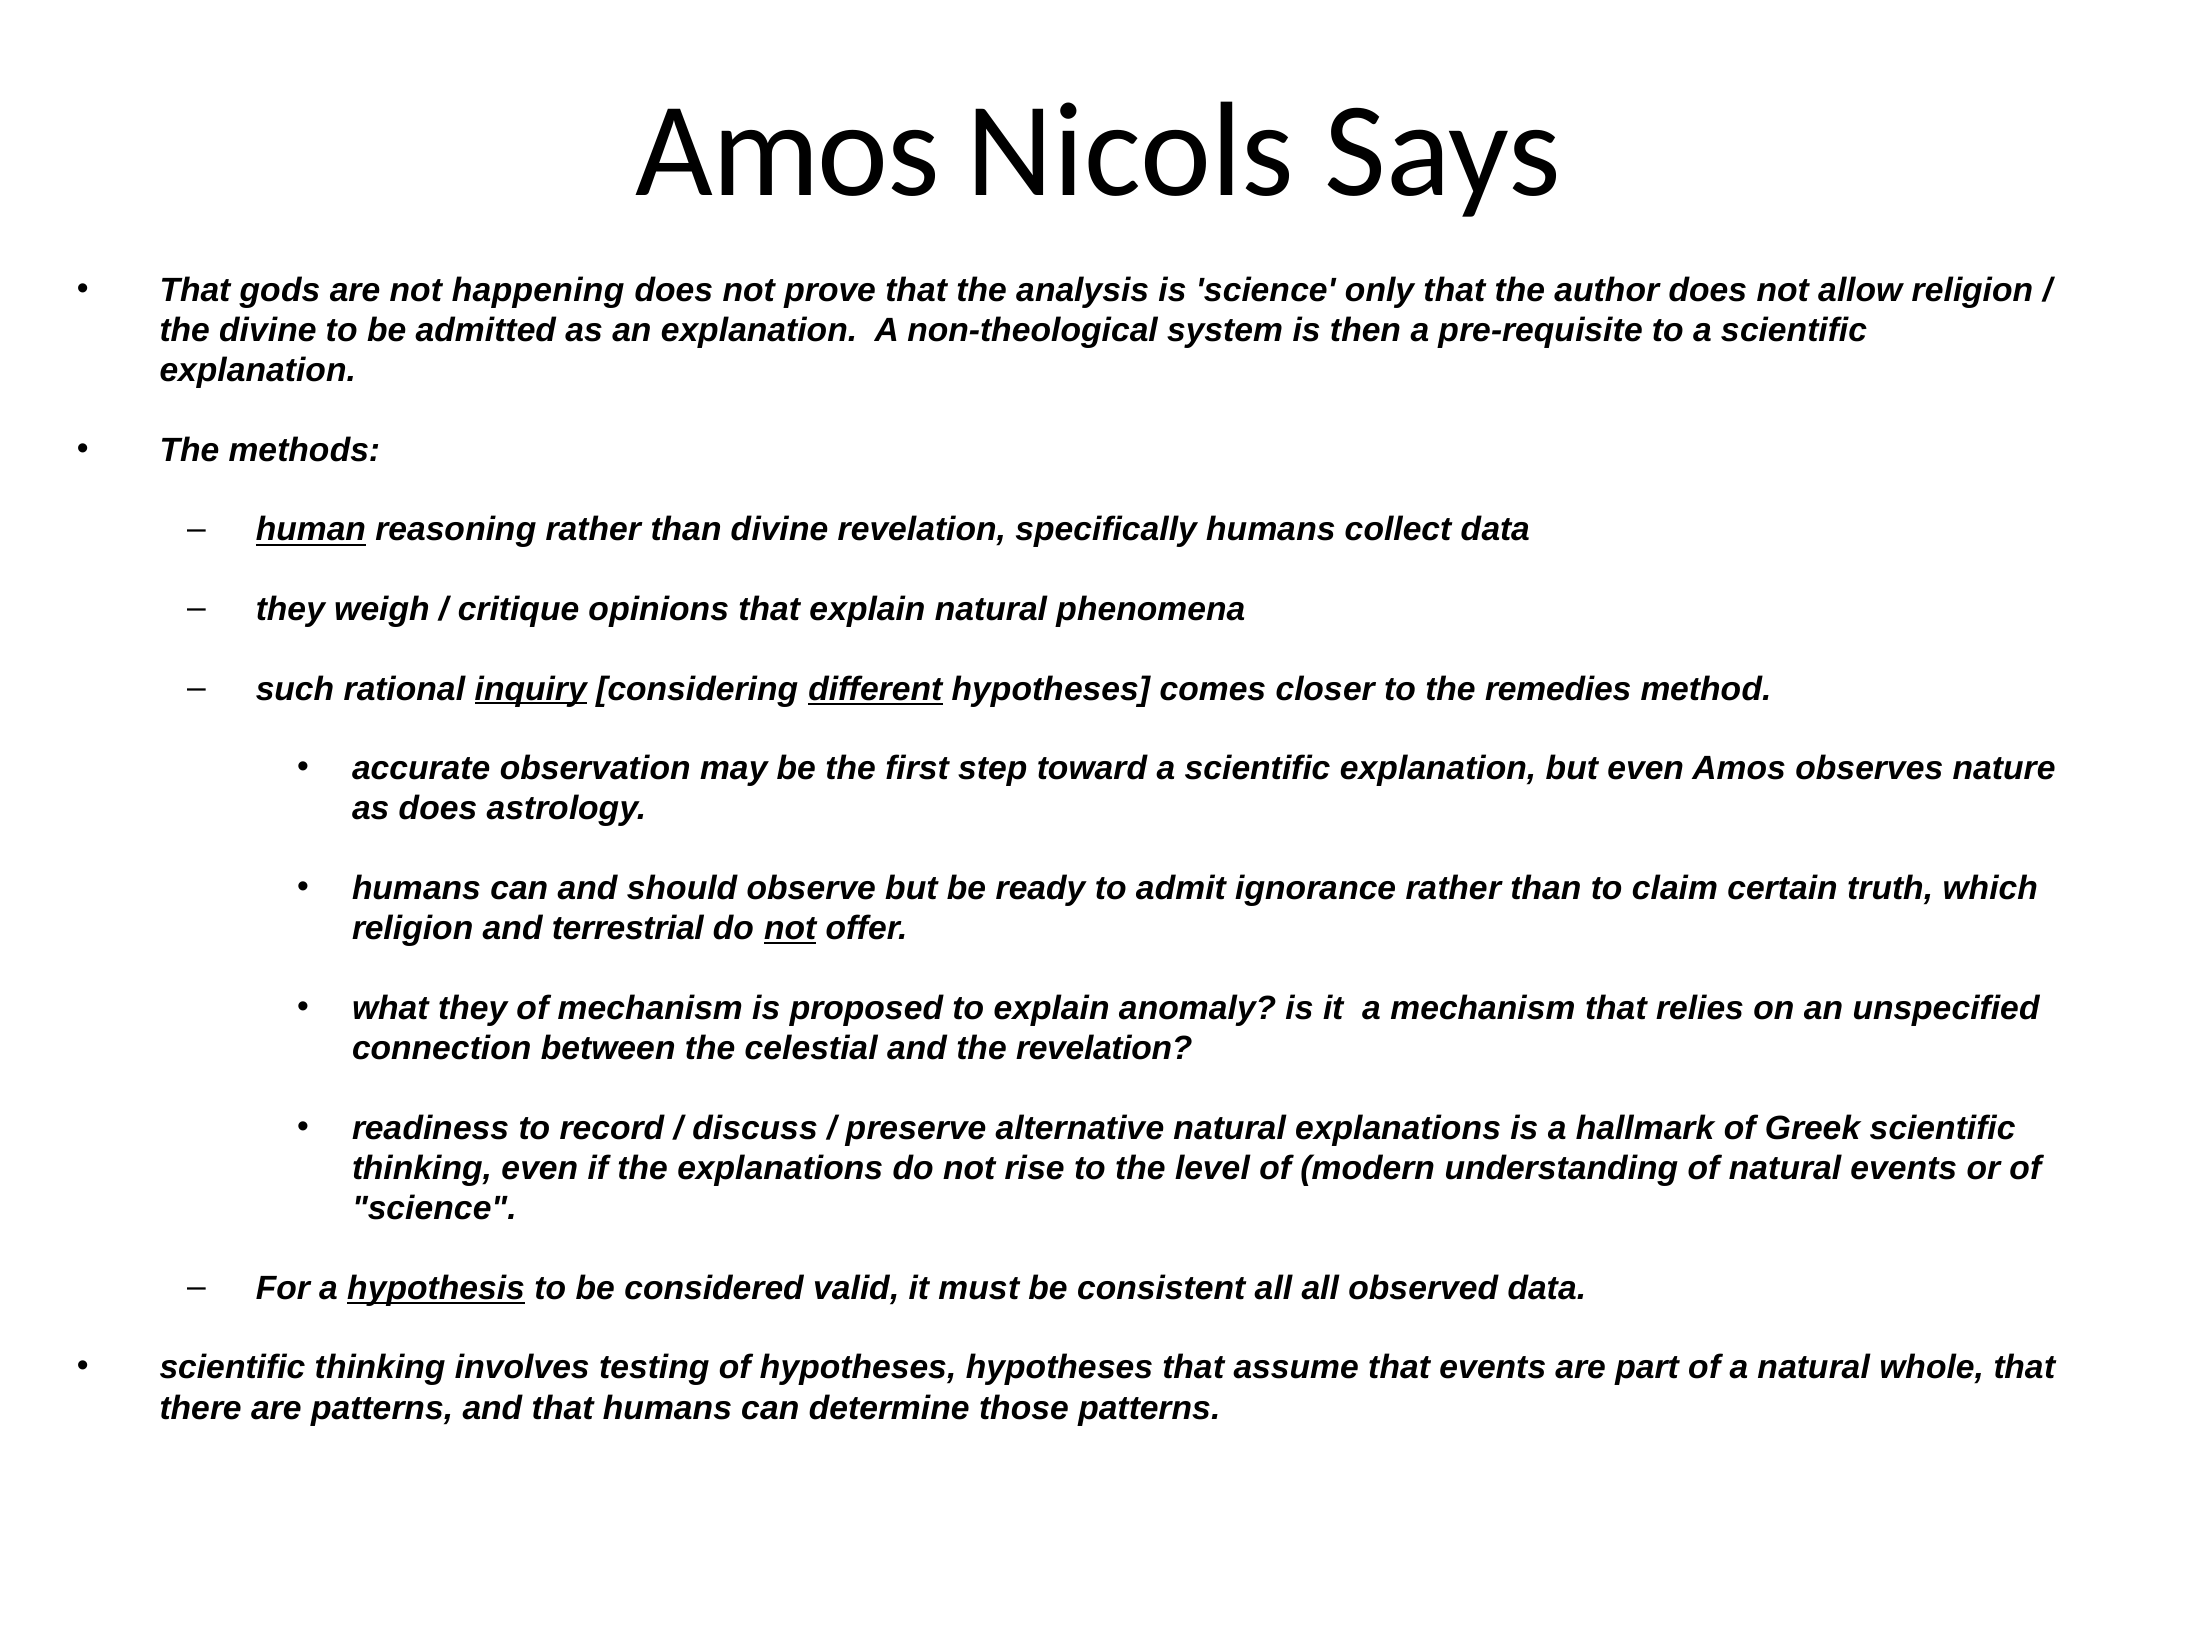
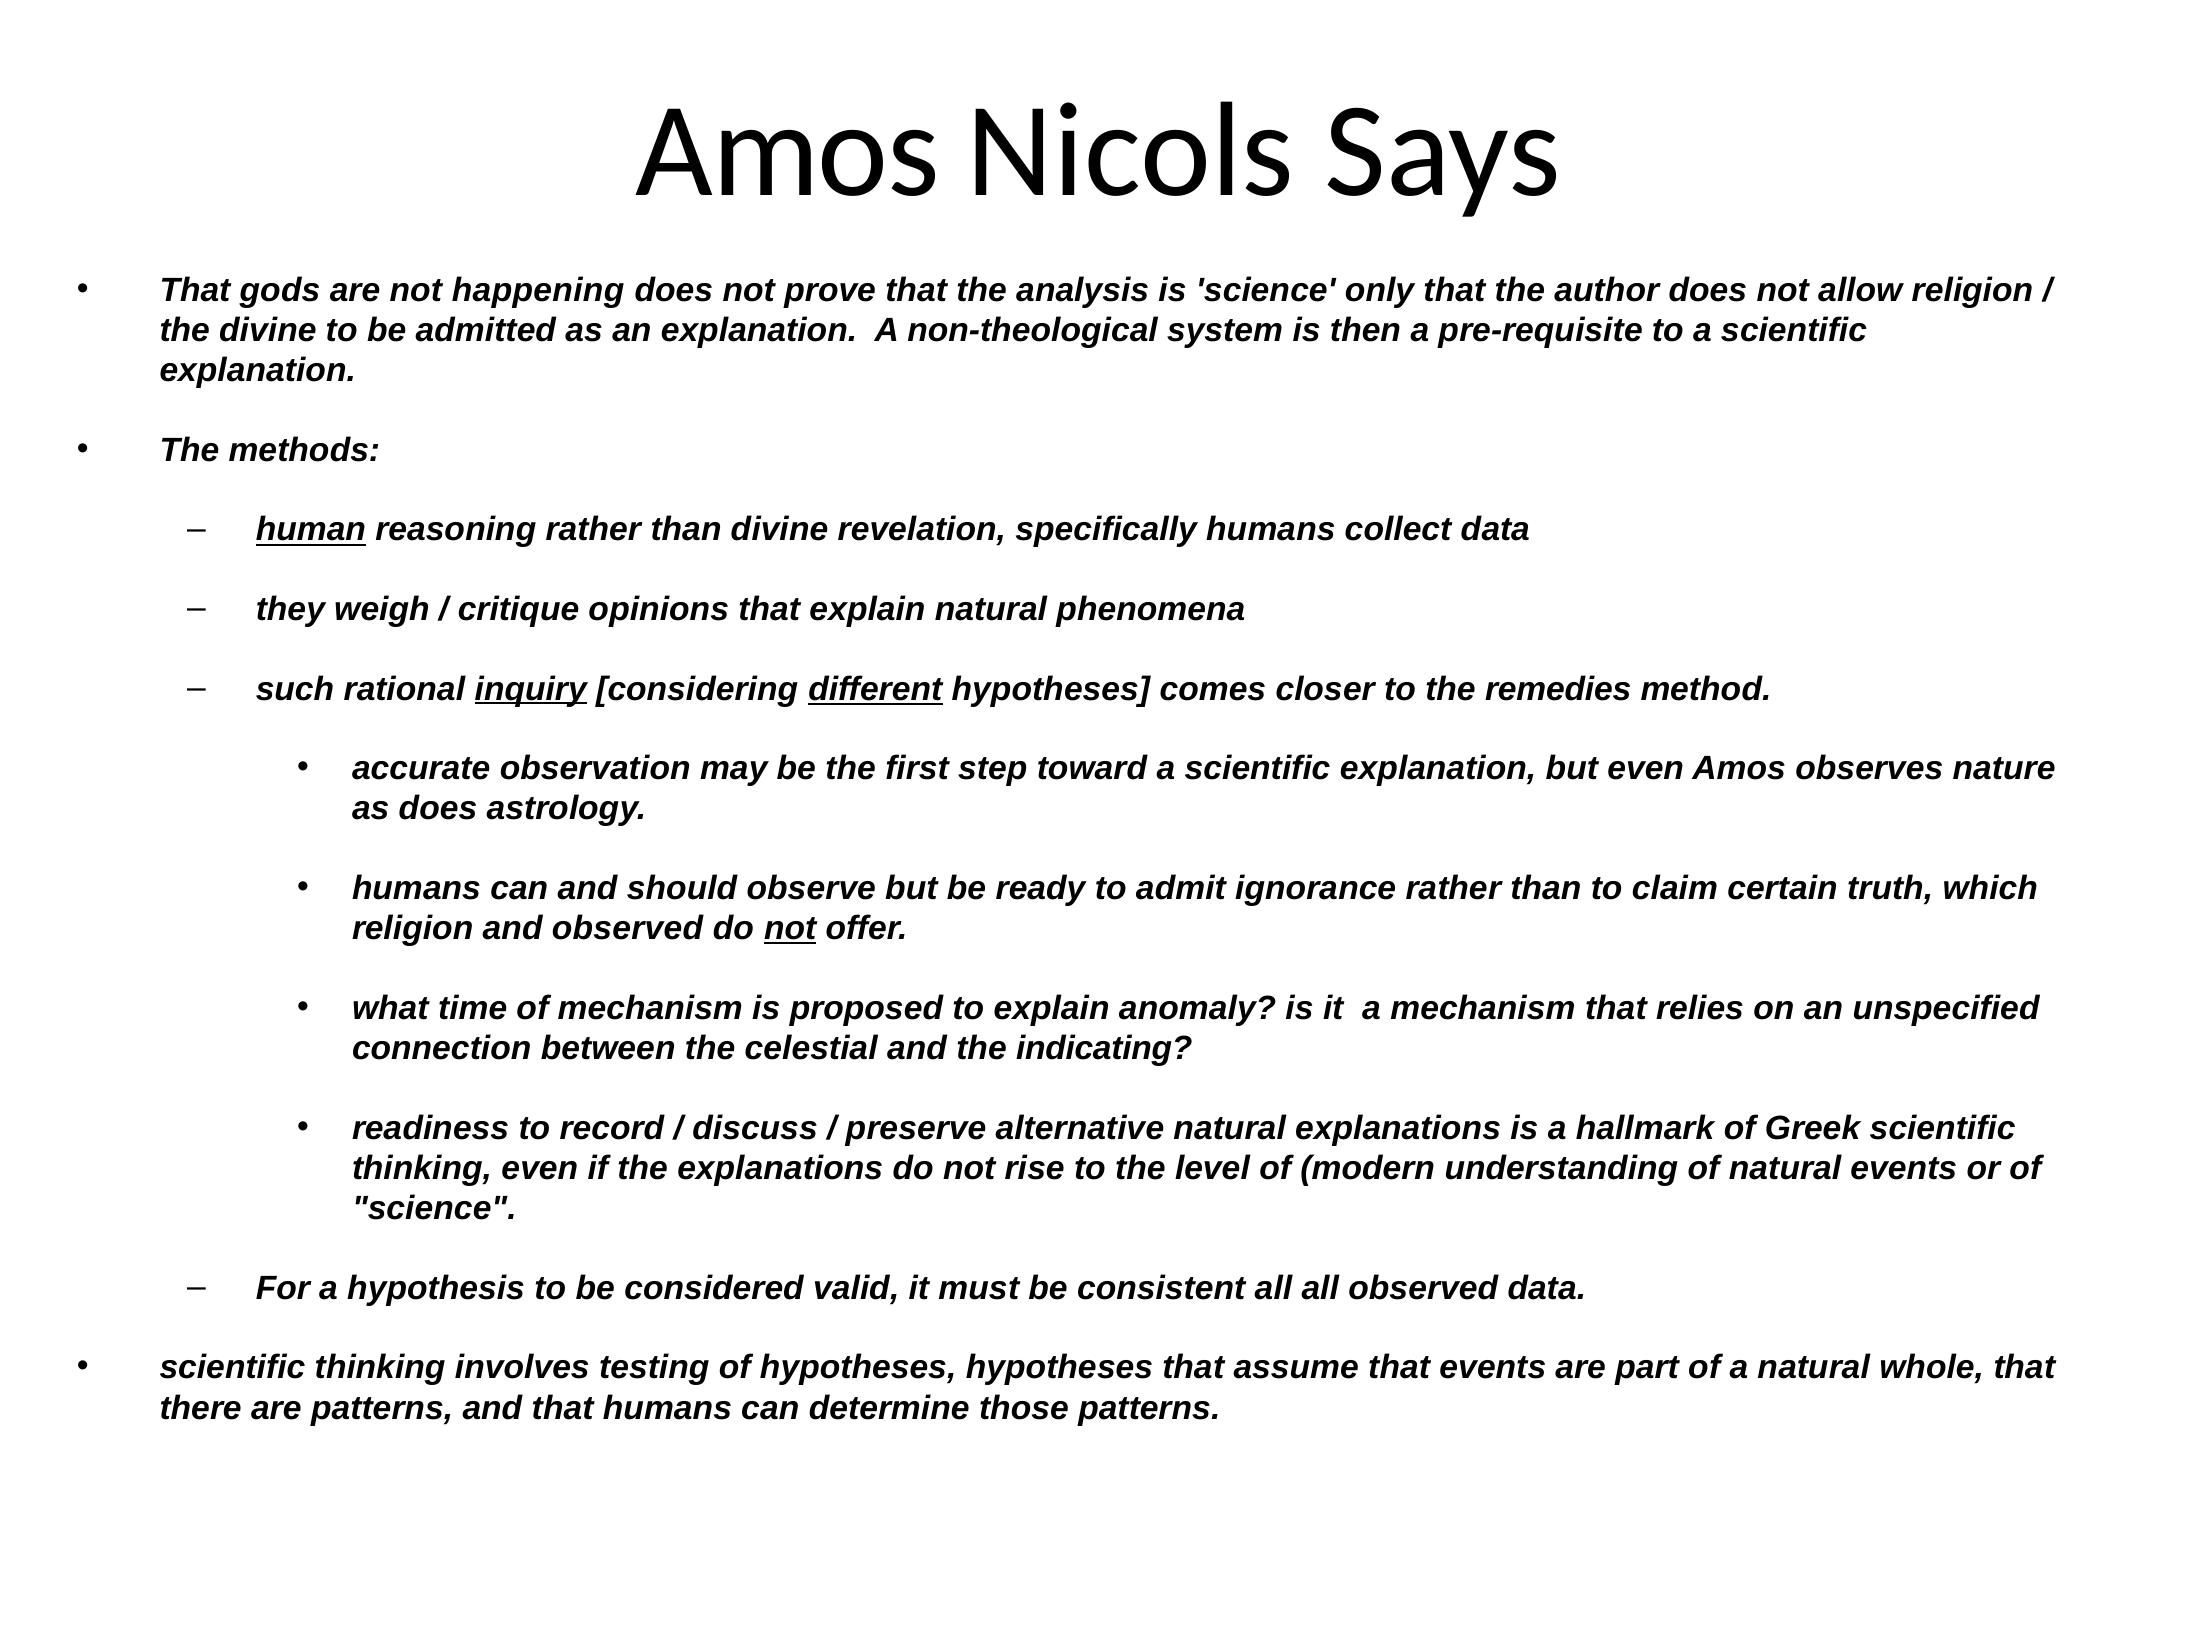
and terrestrial: terrestrial -> observed (628, 929)
what they: they -> time (473, 1008)
the revelation: revelation -> indicating (1104, 1049)
hypothesis underline: present -> none (436, 1288)
